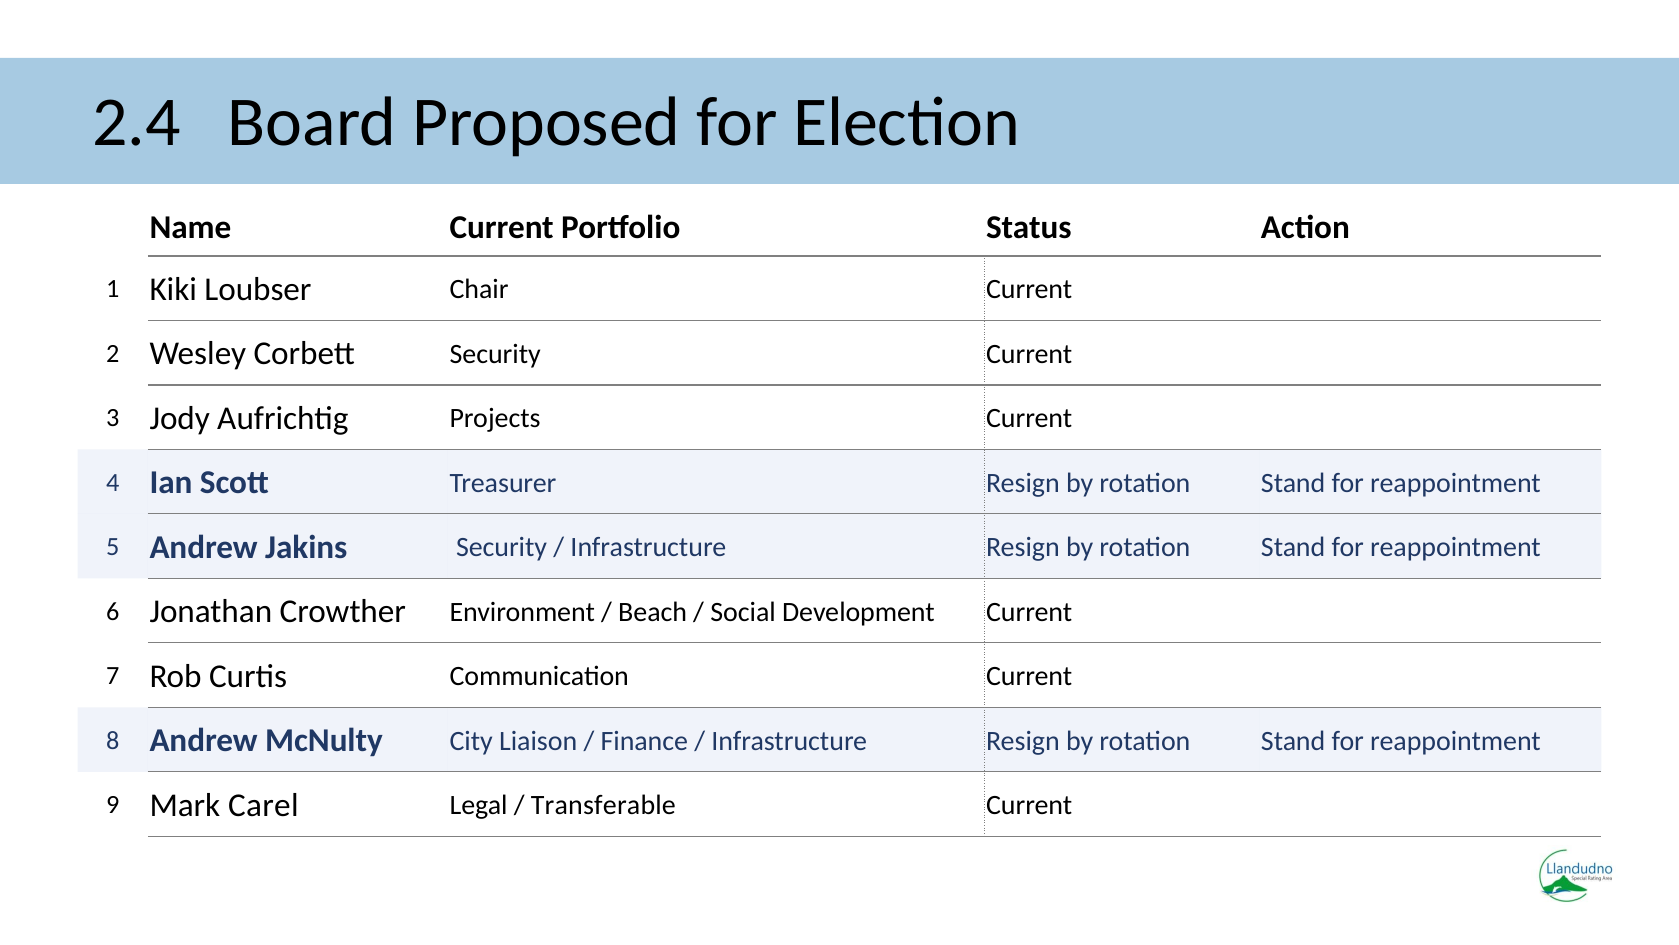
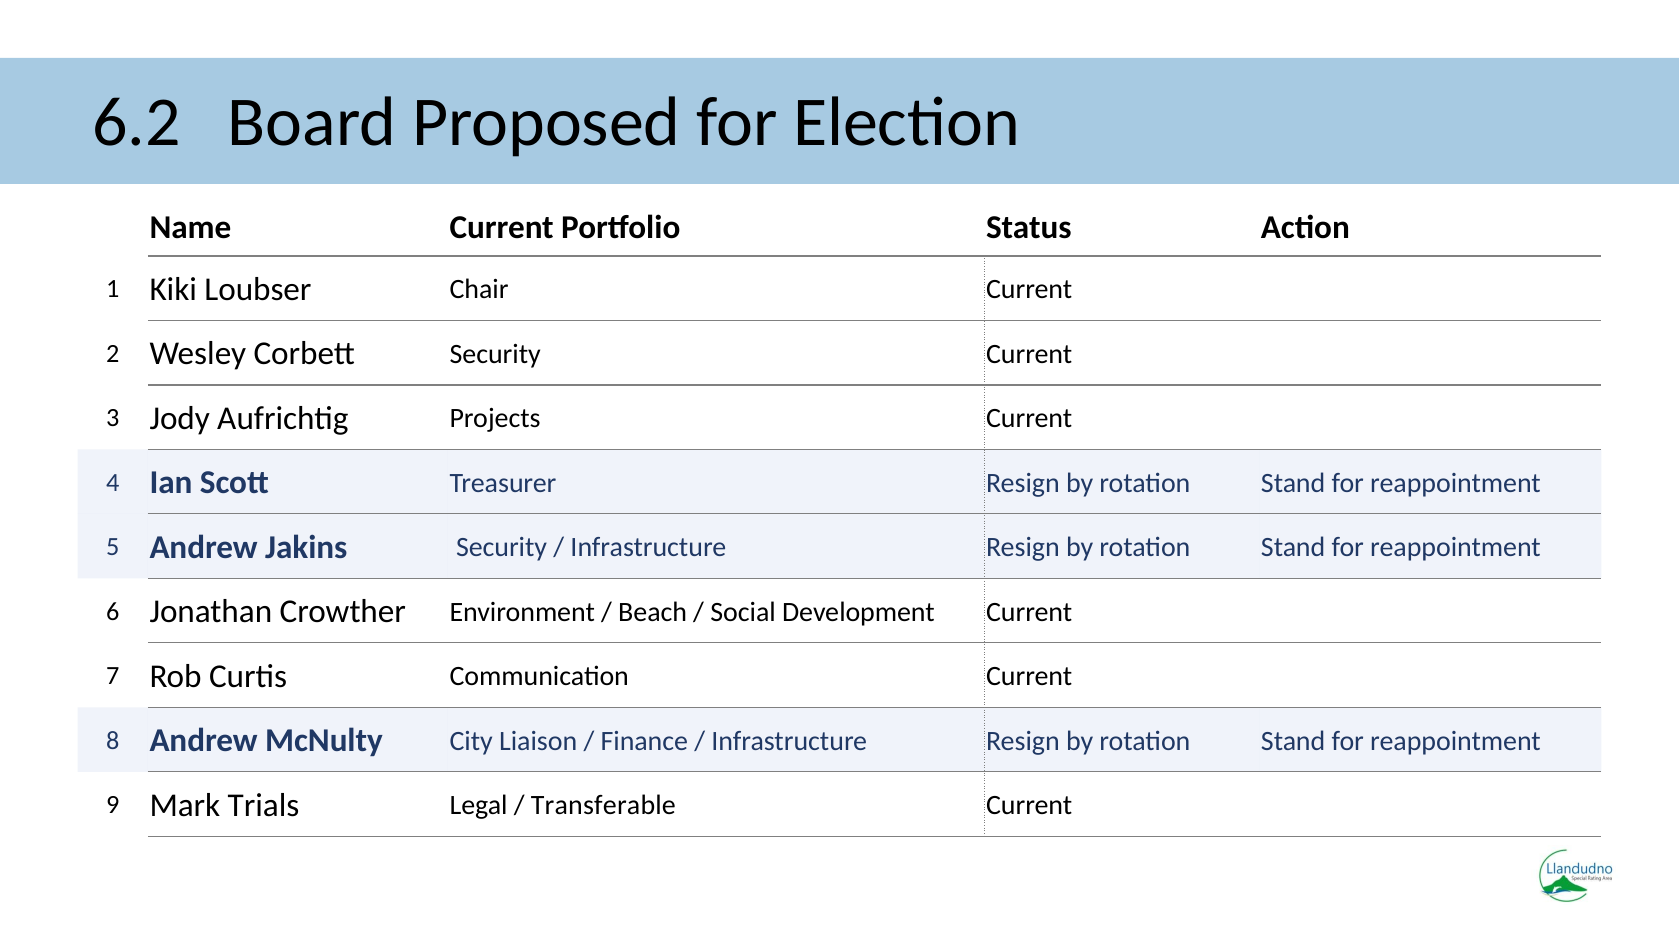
2.4: 2.4 -> 6.2 (137, 122)
Carel: Carel -> Trials (264, 805)
